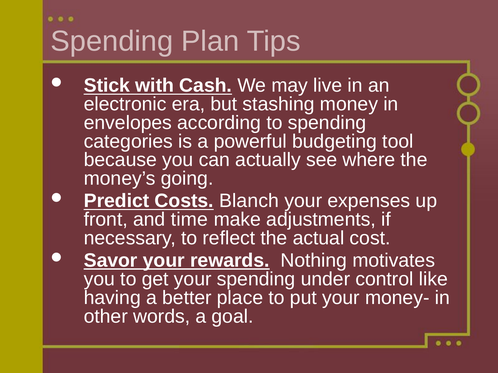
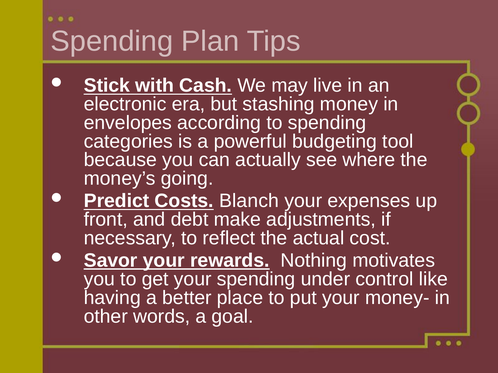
time: time -> debt (190, 220)
